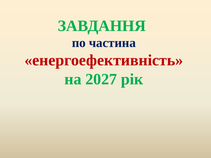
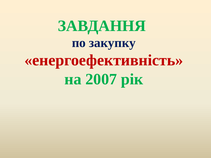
частина: частина -> закупку (112, 43)
2027: 2027 -> 2007 (101, 79)
